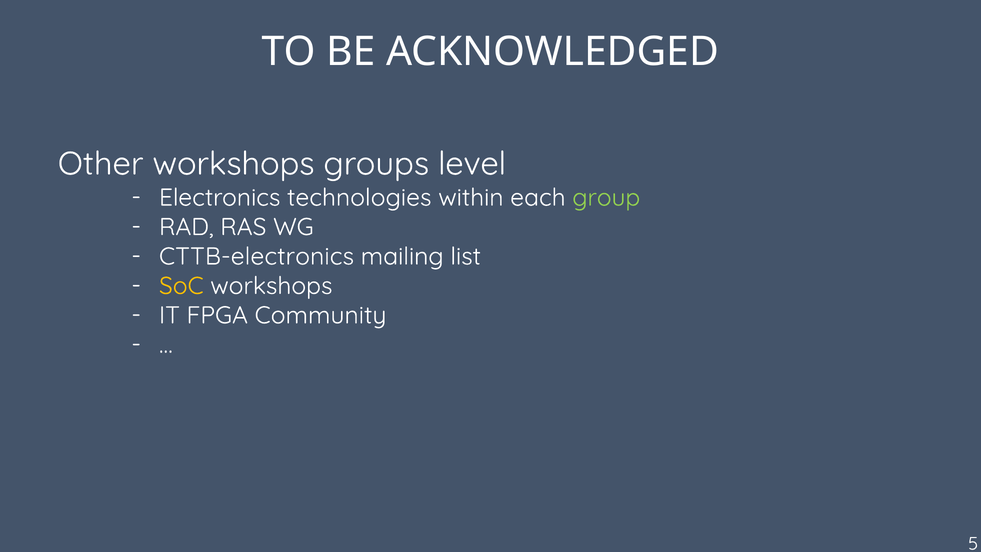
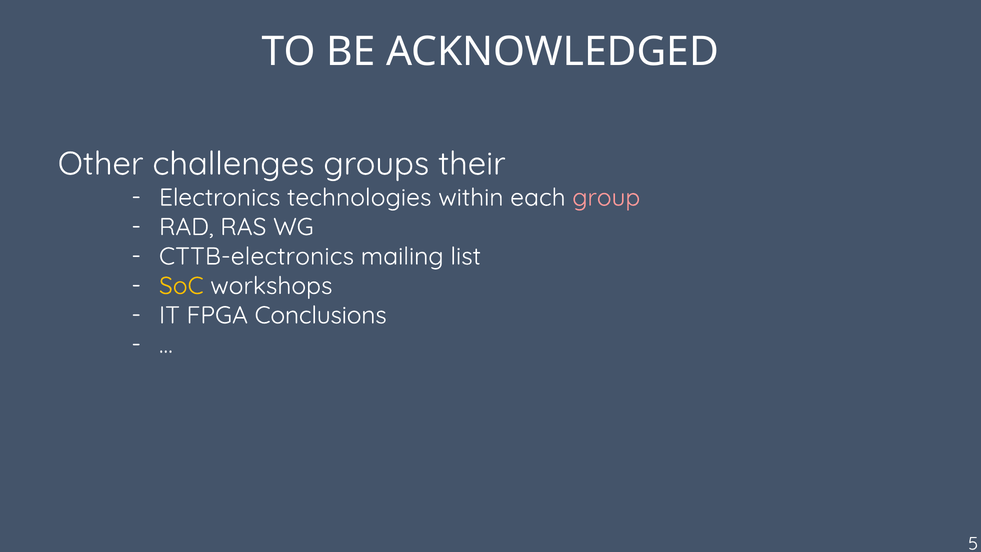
Other workshops: workshops -> challenges (233, 164)
level: level -> their (472, 164)
group colour: light green -> pink (606, 198)
Community: Community -> Conclusions (321, 315)
